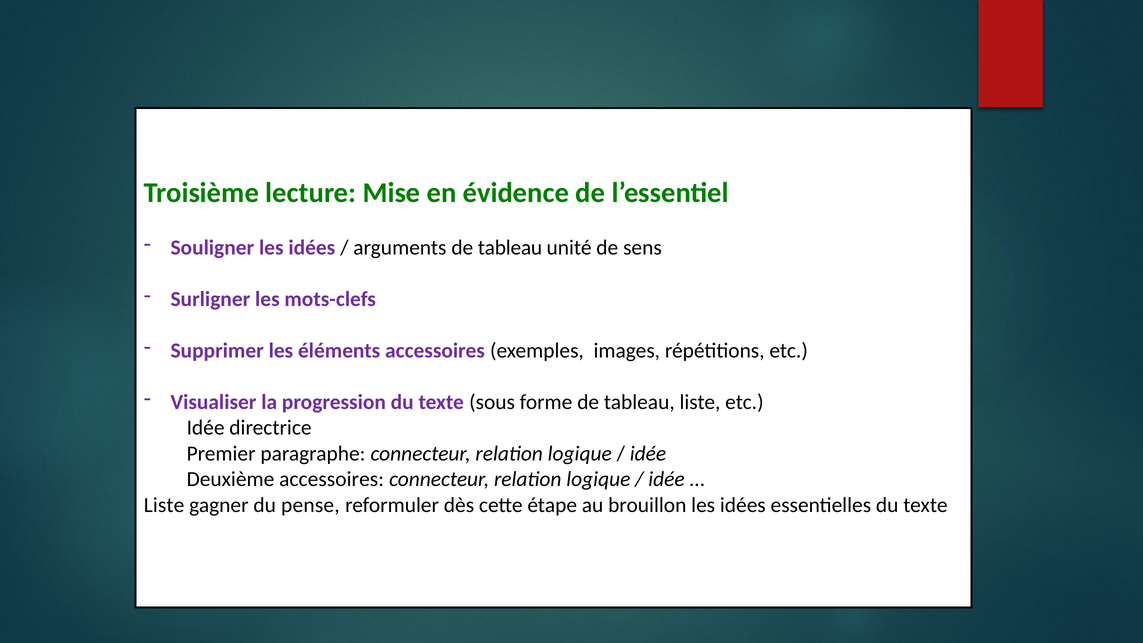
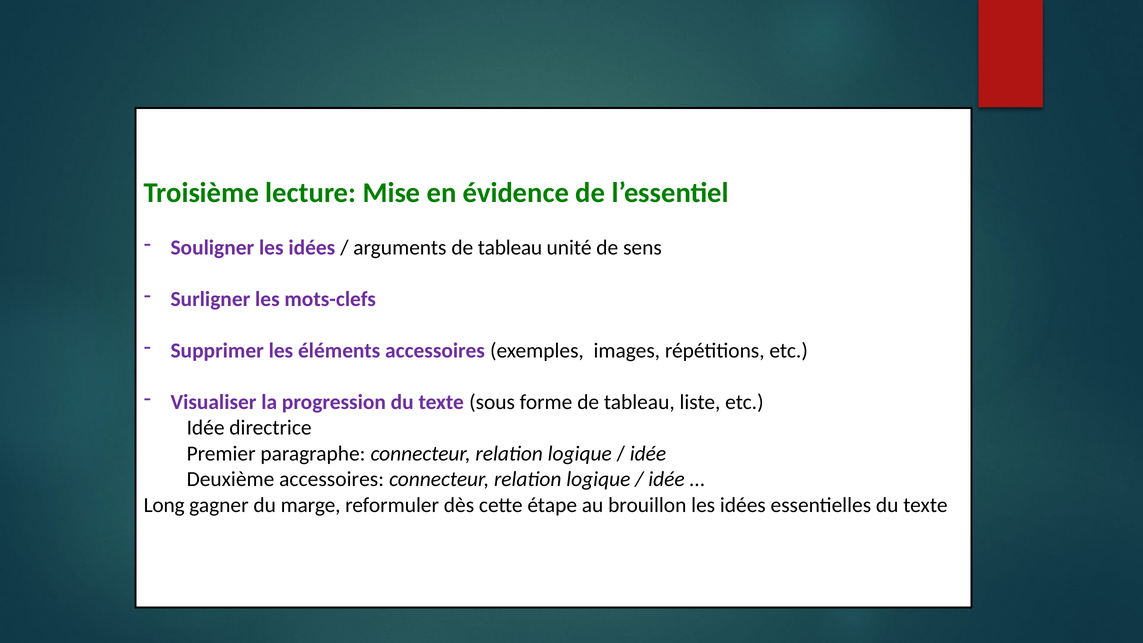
Liste: Liste -> Long (164, 505)
pense: pense -> marge (311, 505)
